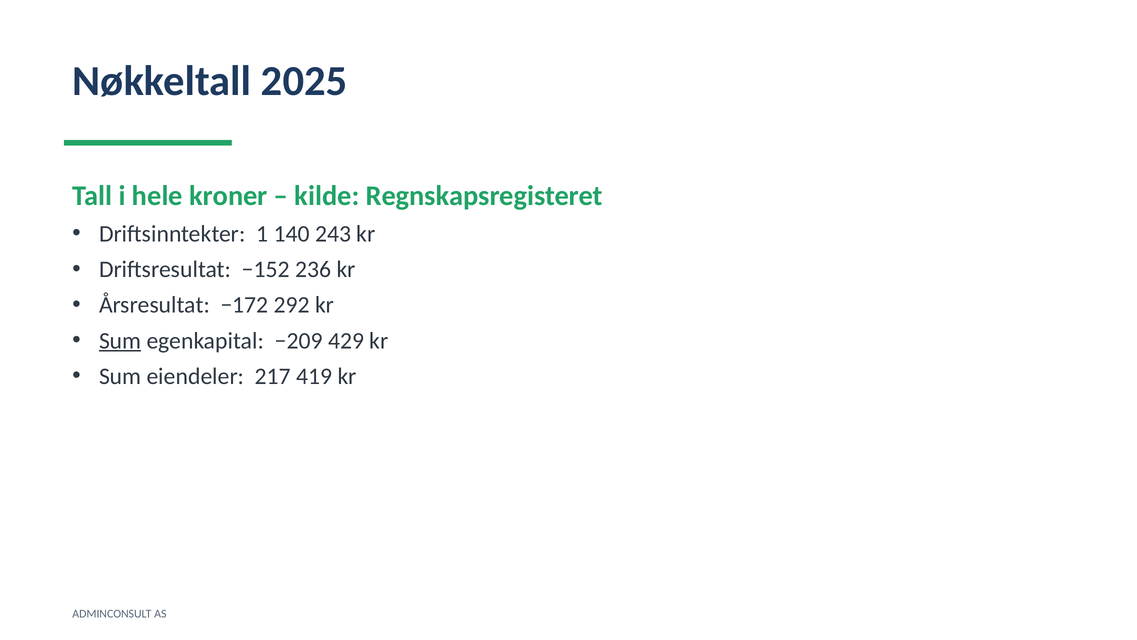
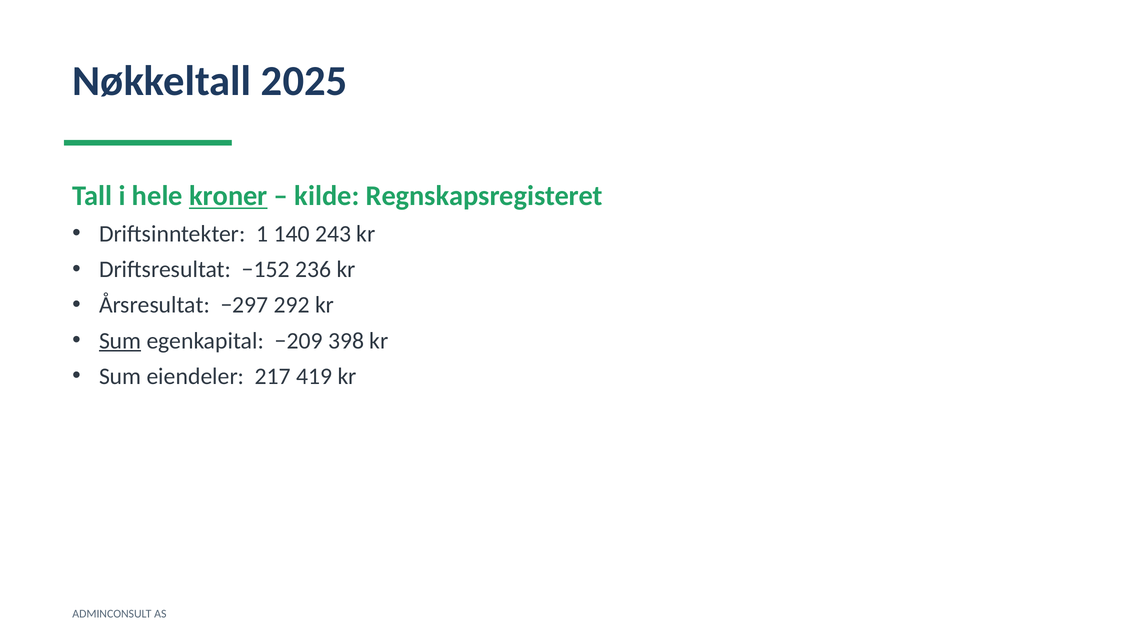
kroner underline: none -> present (228, 196)
−172: −172 -> −297 (245, 305)
429: 429 -> 398 (346, 340)
